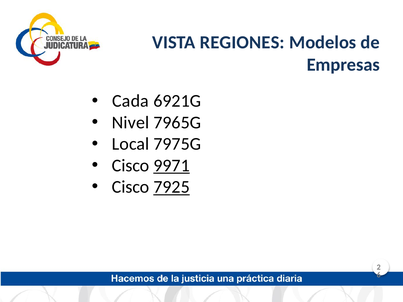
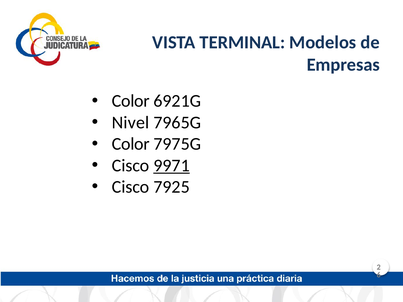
REGIONES: REGIONES -> TERMINAL (242, 43)
Cada: Cada -> Color (131, 101)
Local: Local -> Color (131, 144)
7925 underline: present -> none (172, 187)
